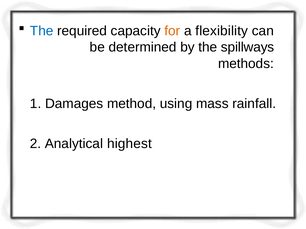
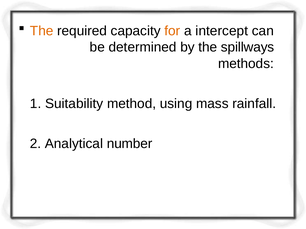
The colour: blue -> orange (42, 31)
flexibility: flexibility -> intercept (222, 31)
Damages: Damages -> Suitability (74, 104)
highest: highest -> number (130, 144)
